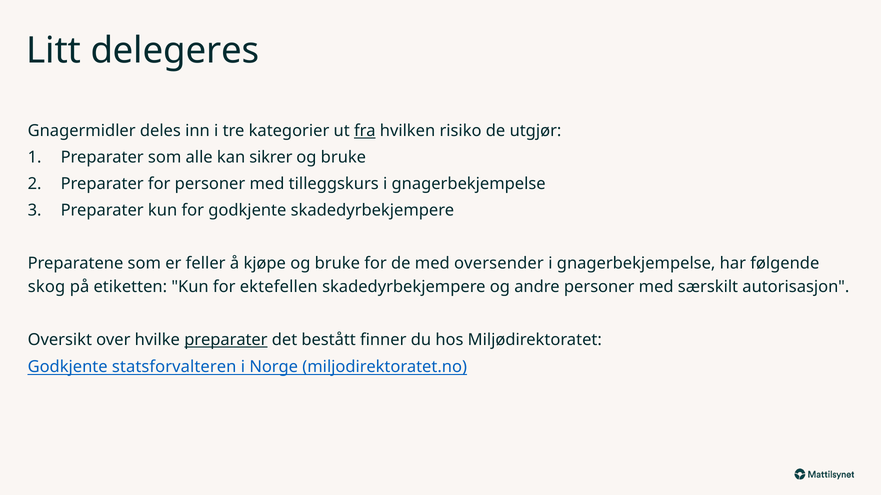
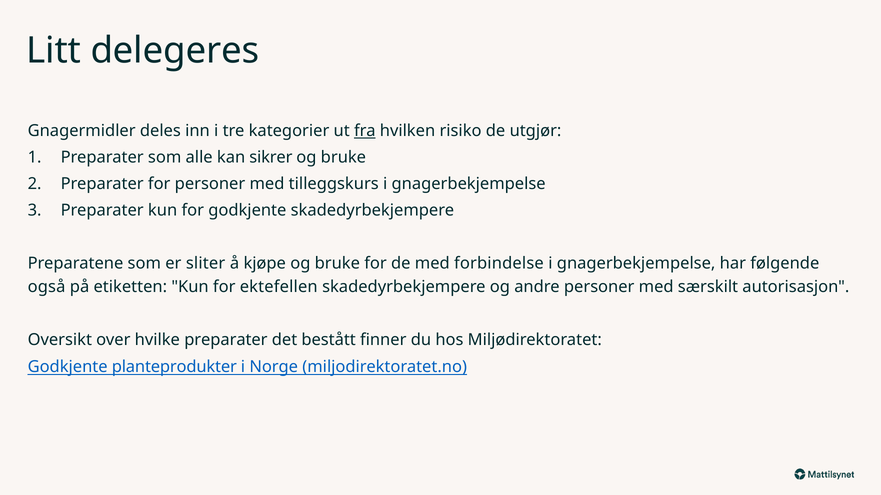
feller: feller -> sliter (206, 263)
oversender: oversender -> forbindelse (499, 263)
skog: skog -> også (47, 287)
preparater underline: present -> none (226, 340)
statsforvalteren: statsforvalteren -> planteprodukter (174, 367)
